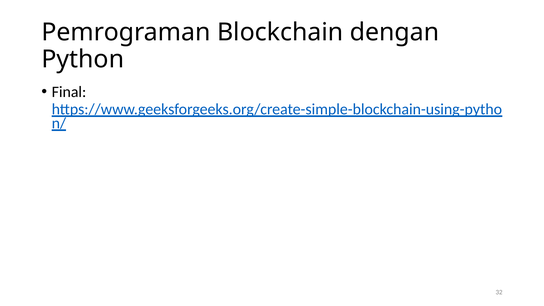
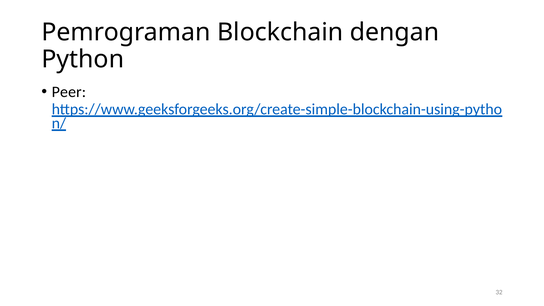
Final: Final -> Peer (69, 92)
